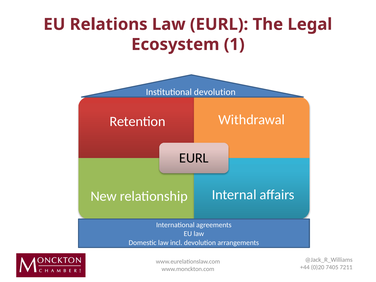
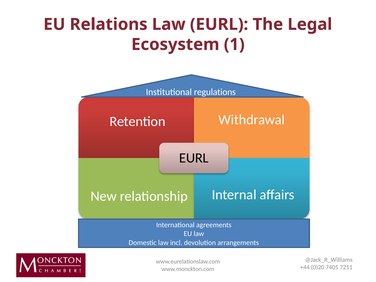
Institutional devolution: devolution -> regulations (215, 92)
